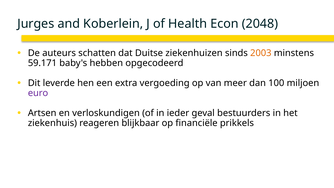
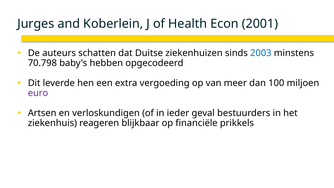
2048: 2048 -> 2001 (260, 24)
2003 colour: orange -> blue (261, 53)
59.171: 59.171 -> 70.798 (42, 63)
